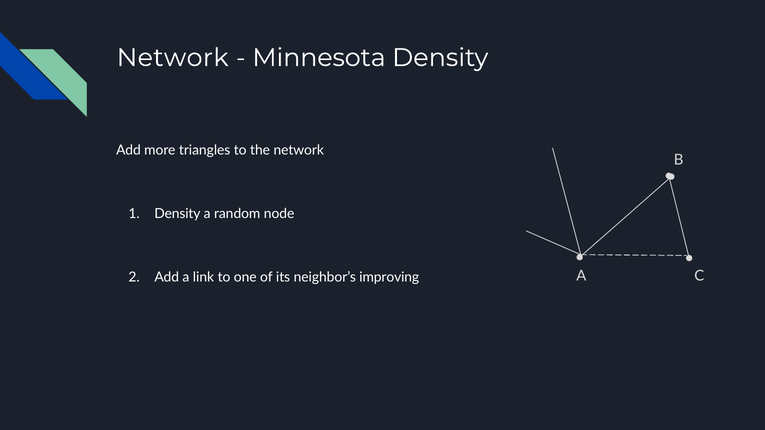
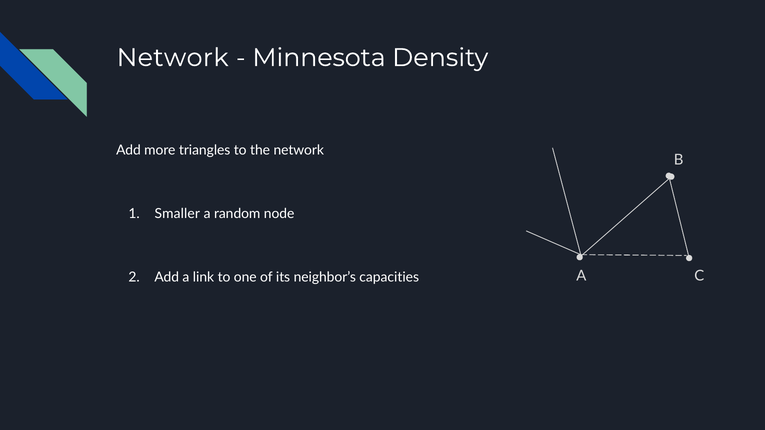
Density: Density -> Smaller (177, 214)
improving: improving -> capacities (389, 277)
